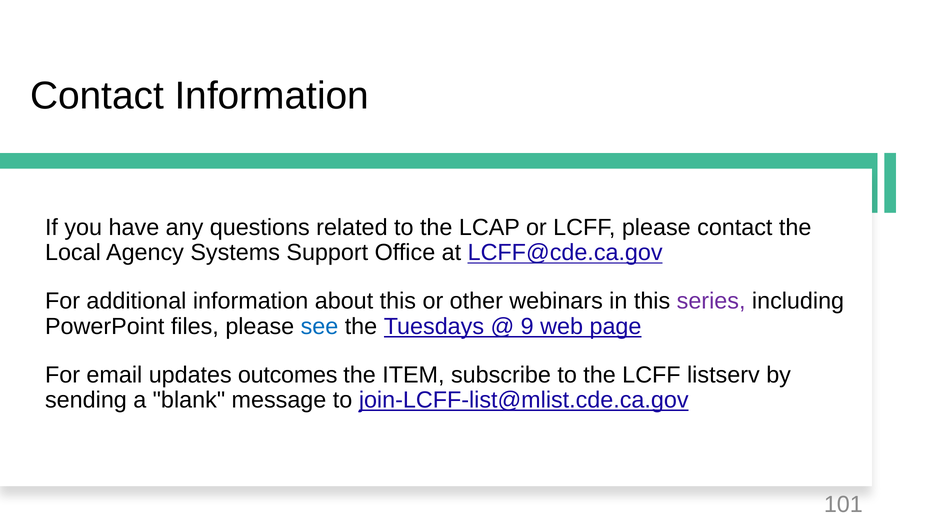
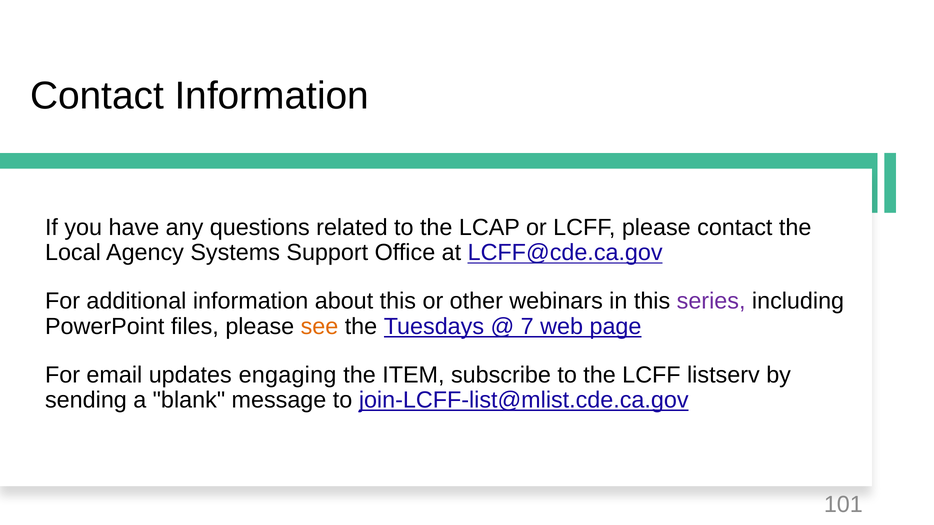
see colour: blue -> orange (319, 327)
9: 9 -> 7 (527, 327)
outcomes: outcomes -> engaging (288, 375)
